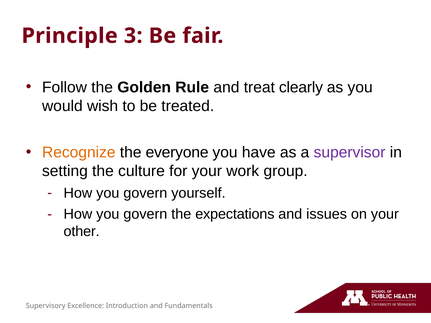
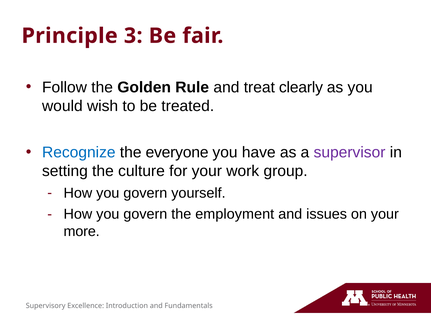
Recognize colour: orange -> blue (79, 153)
expectations: expectations -> employment (235, 214)
other: other -> more (82, 232)
